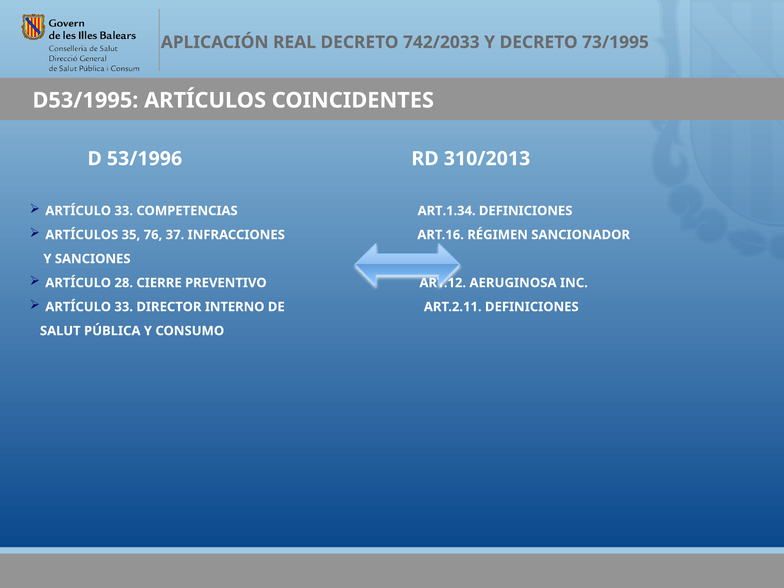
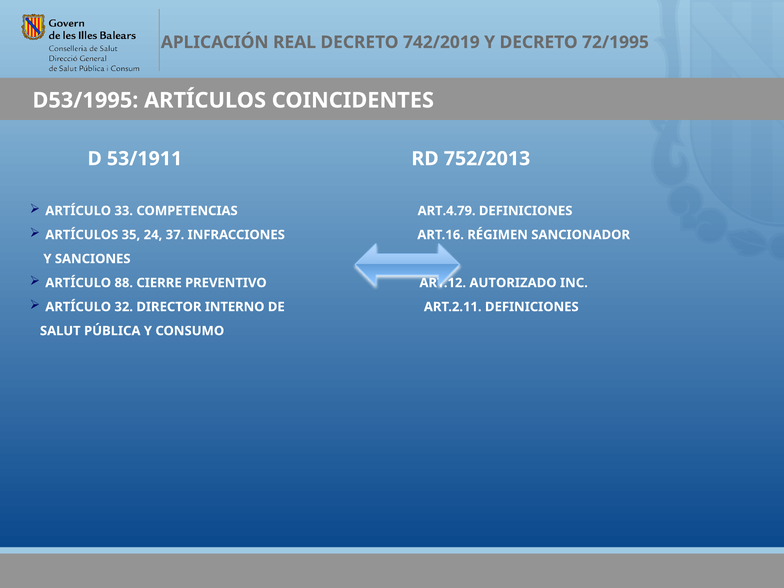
742/2033: 742/2033 -> 742/2019 (441, 42)
73/1995: 73/1995 -> 72/1995 (615, 42)
53/1996: 53/1996 -> 53/1911 (145, 159)
310/2013: 310/2013 -> 752/2013 (487, 159)
ART.1.34: ART.1.34 -> ART.4.79 (447, 211)
76: 76 -> 24 (153, 235)
28: 28 -> 88 (124, 283)
AERUGINOSA: AERUGINOSA -> AUTORIZADO (513, 283)
33: 33 -> 32 (124, 307)
